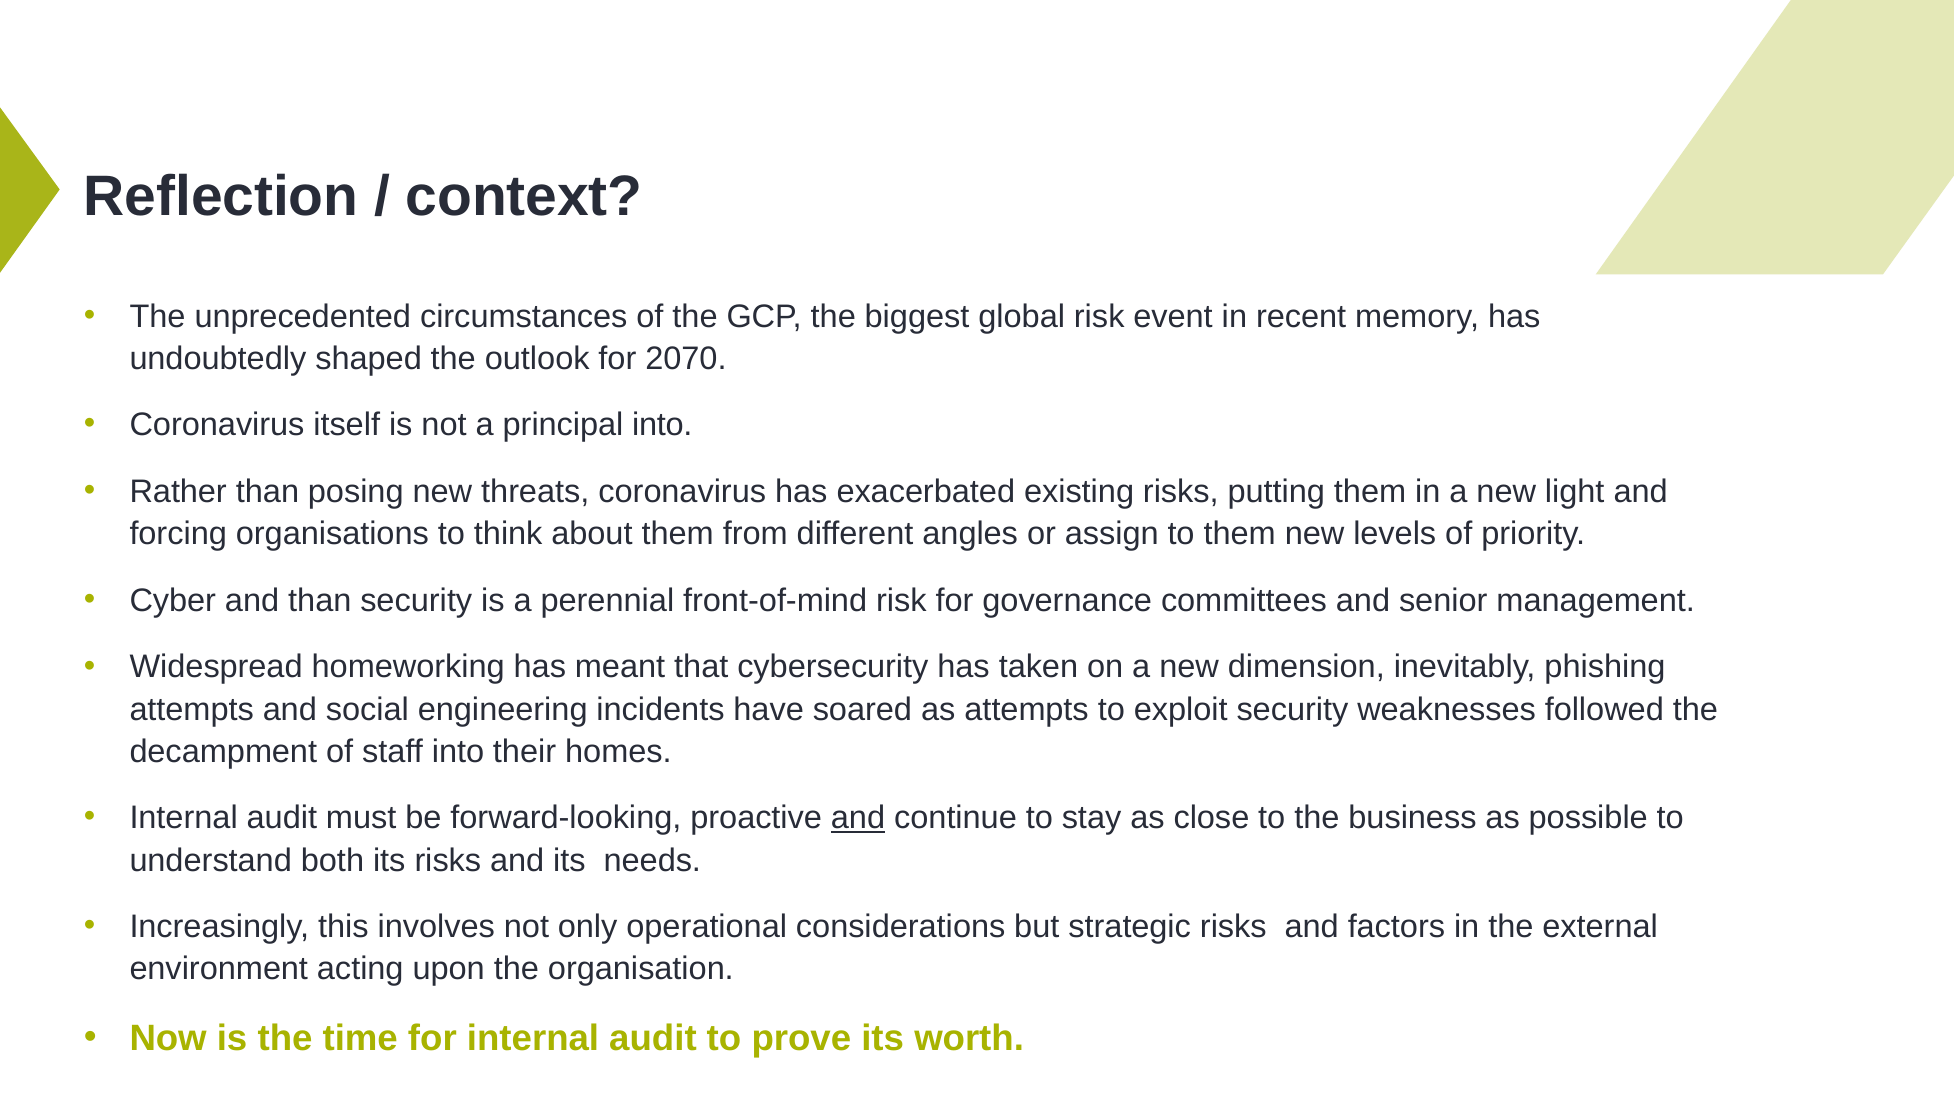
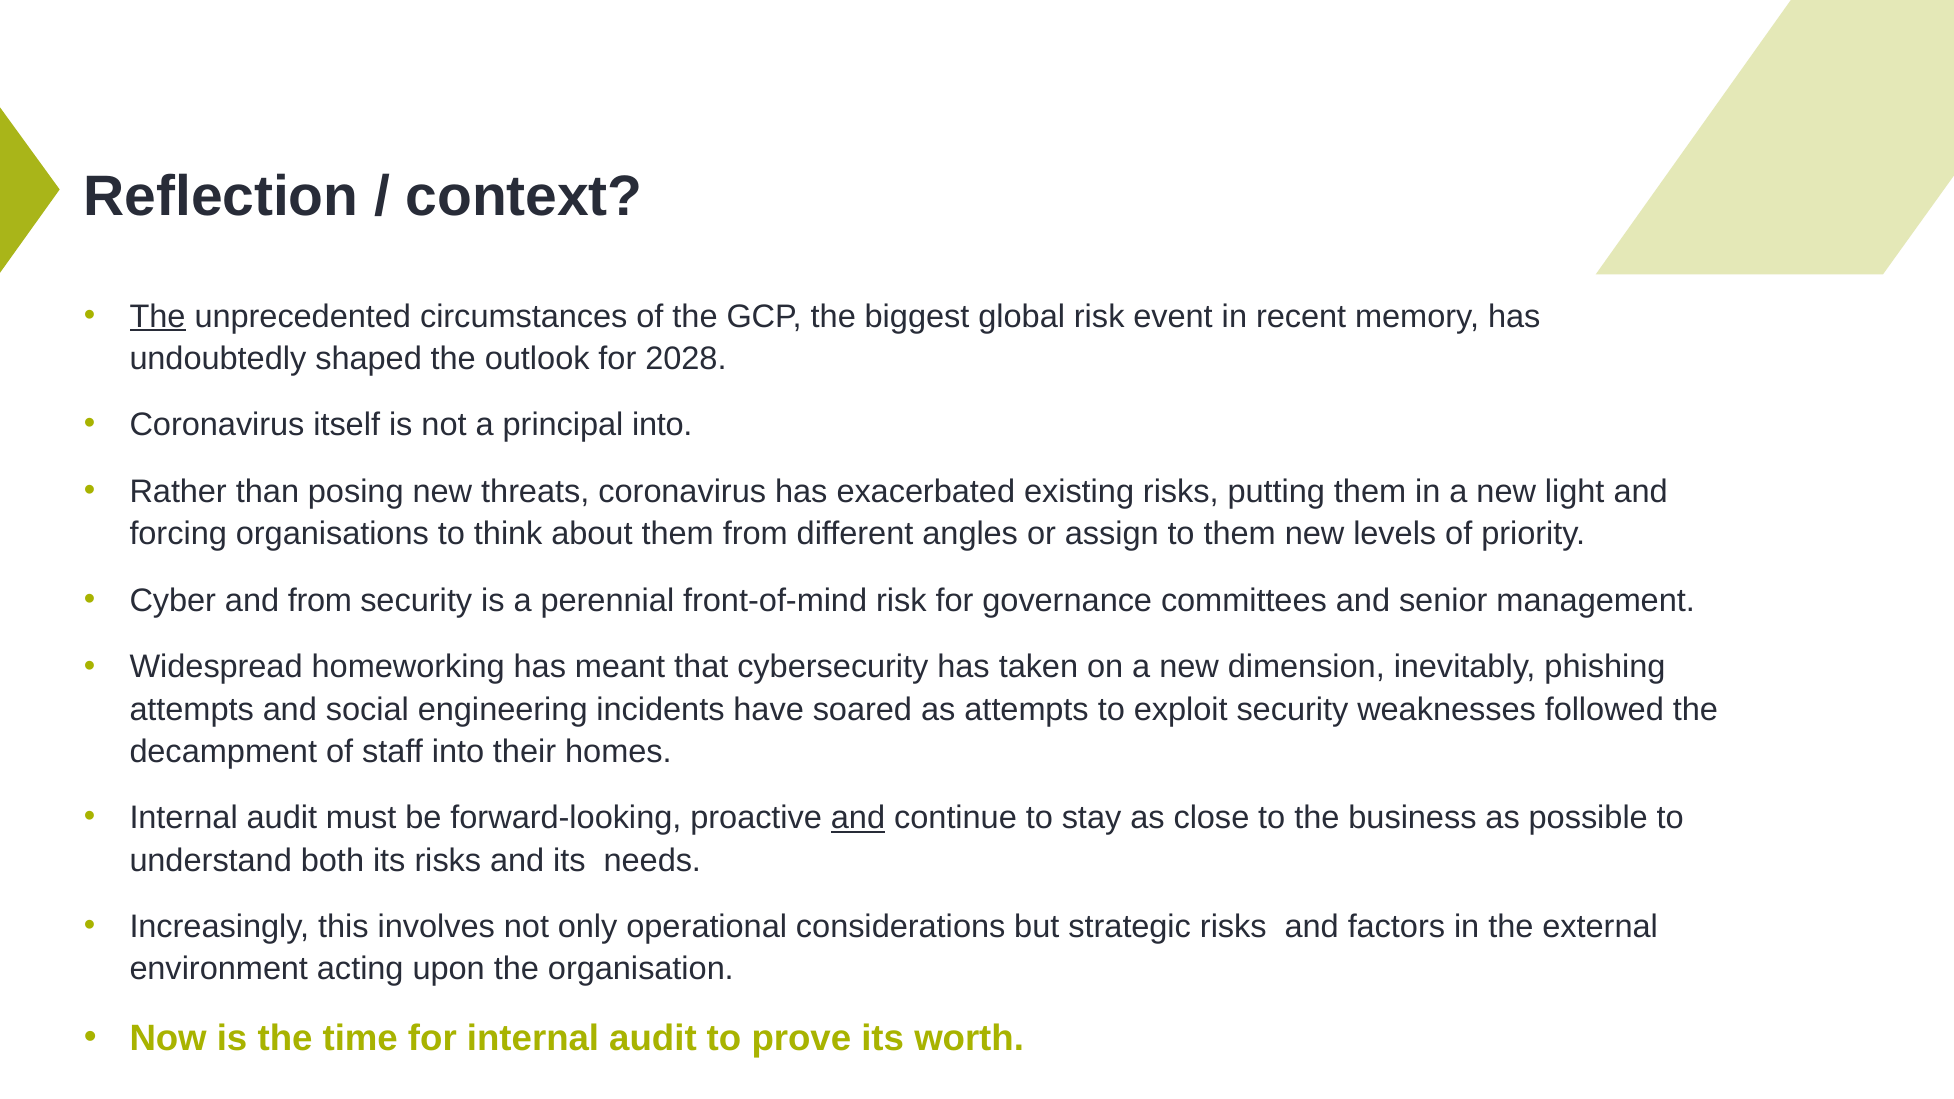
The underline: none -> present (158, 316)
2070: 2070 -> 2028 (686, 359)
and than: than -> from (320, 601)
